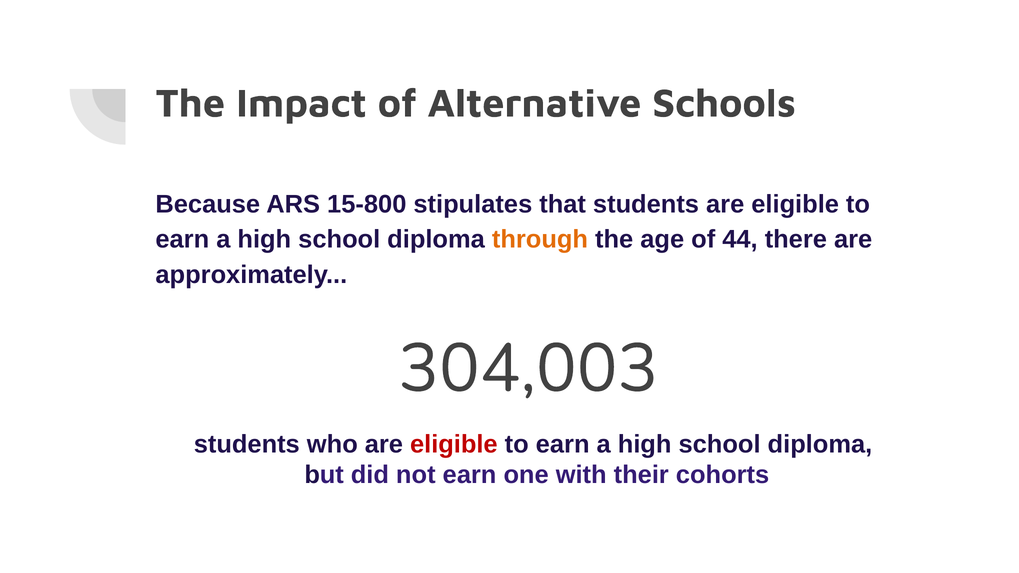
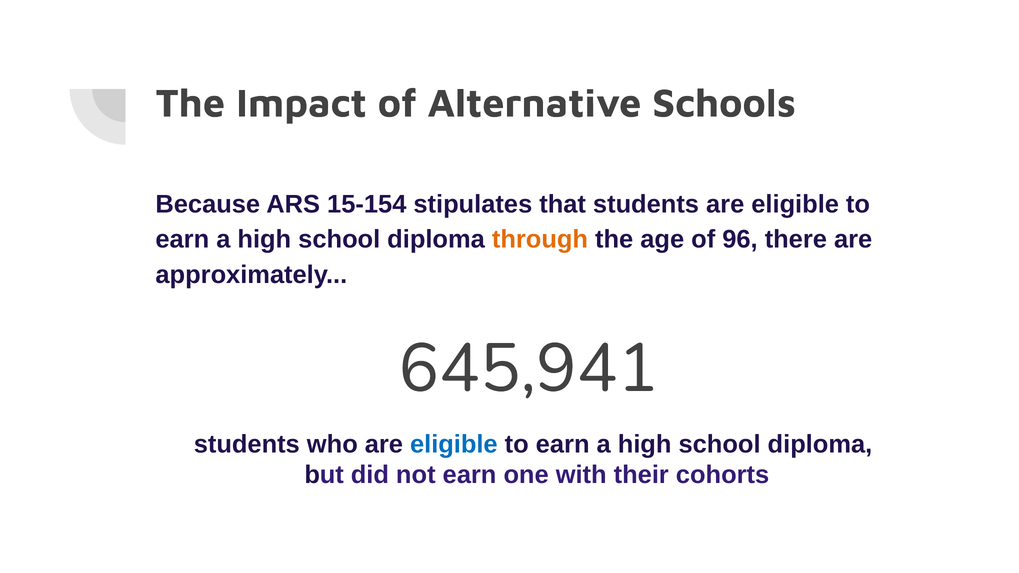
15-800: 15-800 -> 15-154 (367, 205)
44: 44 -> 96 (740, 240)
304,003: 304,003 -> 645,941 (528, 369)
eligible colour: red -> blue (454, 444)
